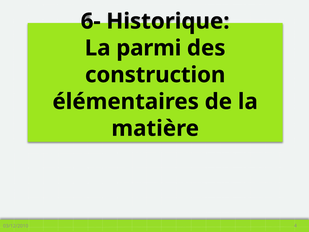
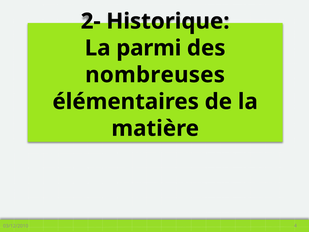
6-: 6- -> 2- (91, 21)
construction: construction -> nombreuses (155, 75)
